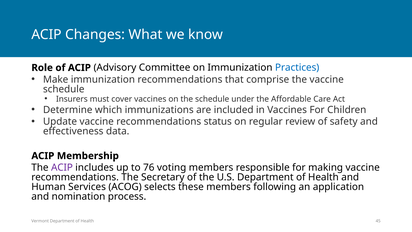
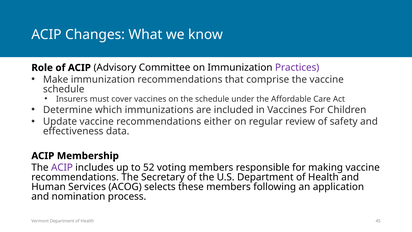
Practices colour: blue -> purple (297, 68)
status: status -> either (218, 122)
76: 76 -> 52 (149, 167)
